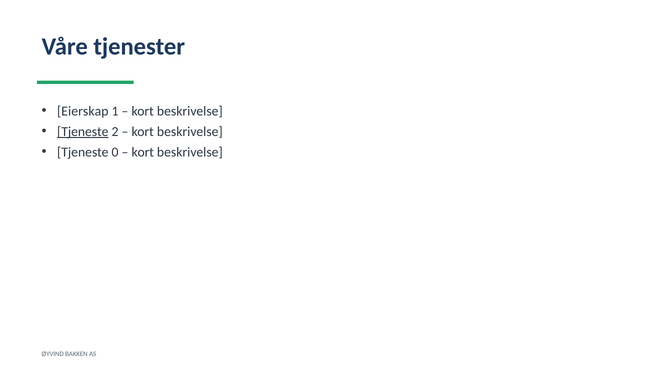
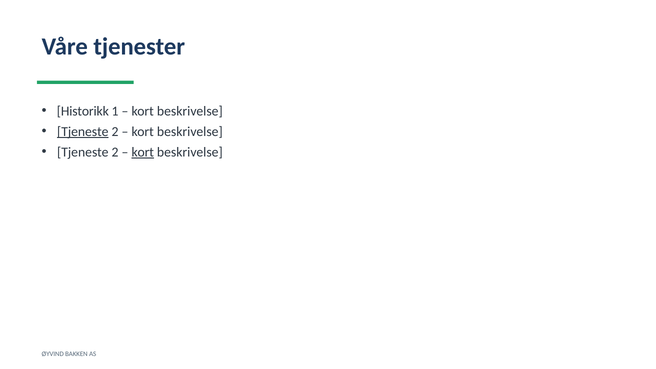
Eierskap: Eierskap -> Historikk (83, 111)
0: 0 -> 2 (115, 152)
kort underline: none -> present (143, 152)
